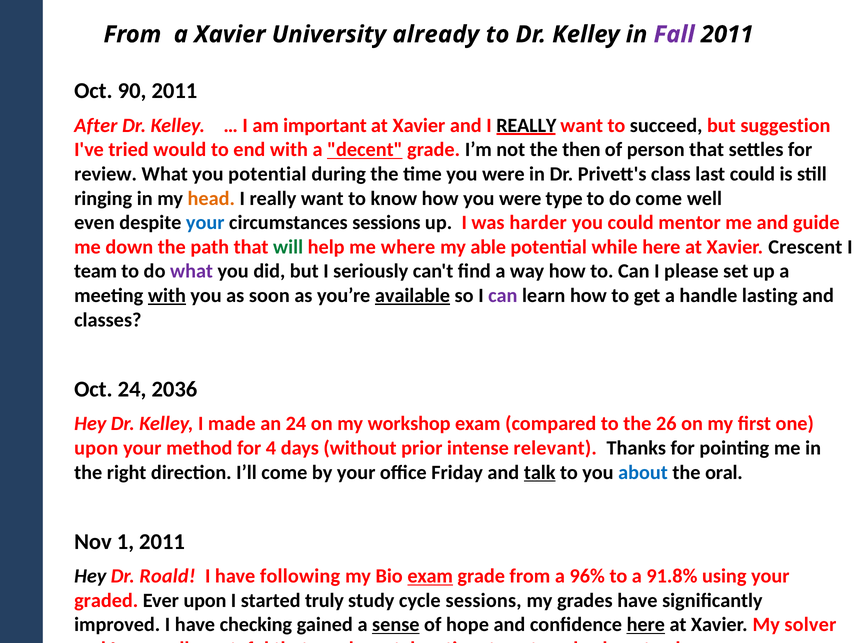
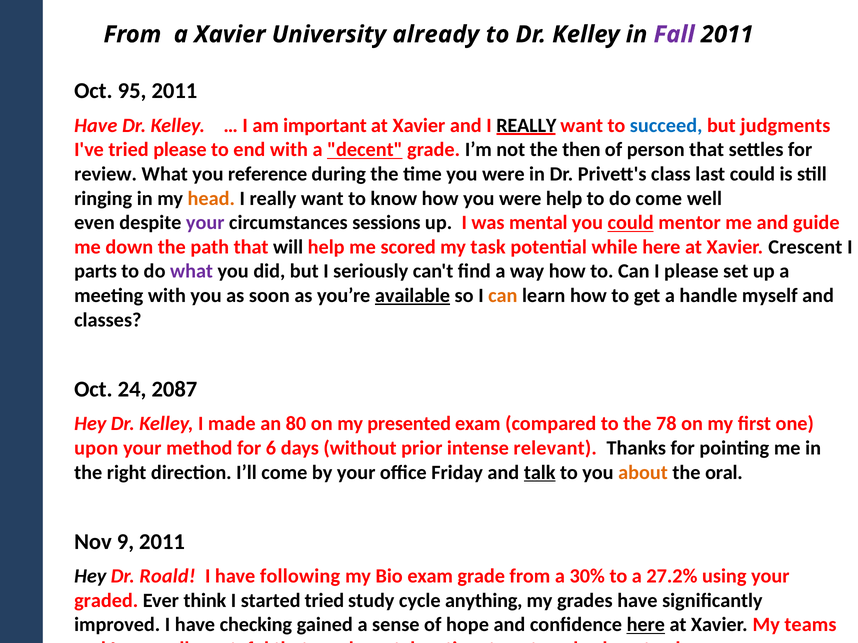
90: 90 -> 95 (132, 91)
After: After -> Have (96, 126)
succeed colour: black -> blue (666, 126)
suggestion: suggestion -> judgments (785, 126)
tried would: would -> please (180, 150)
you potential: potential -> reference (268, 174)
were type: type -> help (564, 199)
your colour: blue -> purple (205, 223)
harder: harder -> mental (538, 223)
could underline: none -> present (631, 223)
will colour: green -> black (288, 247)
where: where -> scored (408, 247)
able: able -> task (488, 247)
team: team -> parts (96, 272)
with underline: present -> none (167, 296)
can colour: purple -> orange (503, 296)
lasting: lasting -> myself (770, 296)
2036: 2036 -> 2087 (174, 389)
an 24: 24 -> 80 (296, 424)
workshop: workshop -> presented (409, 424)
26: 26 -> 78 (666, 424)
4: 4 -> 6 (271, 448)
about colour: blue -> orange (643, 473)
1: 1 -> 9 (125, 542)
exam underline: present -> none (430, 577)
96%: 96% -> 30% (587, 577)
91.8%: 91.8% -> 27.2% (672, 577)
Ever upon: upon -> think (205, 601)
started truly: truly -> tried (324, 601)
cycle sessions: sessions -> anything (484, 601)
sense underline: present -> none (396, 625)
solver: solver -> teams (810, 625)
